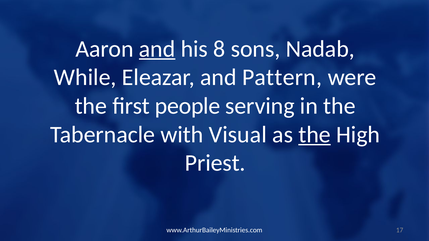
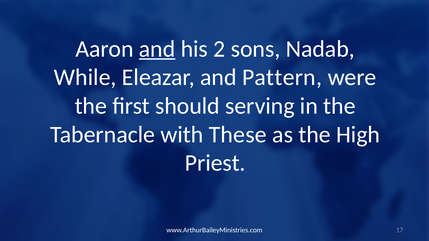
8: 8 -> 2 (219, 49)
people: people -> should (187, 106)
Visual: Visual -> These (238, 135)
the underline: present -> none (315, 135)
